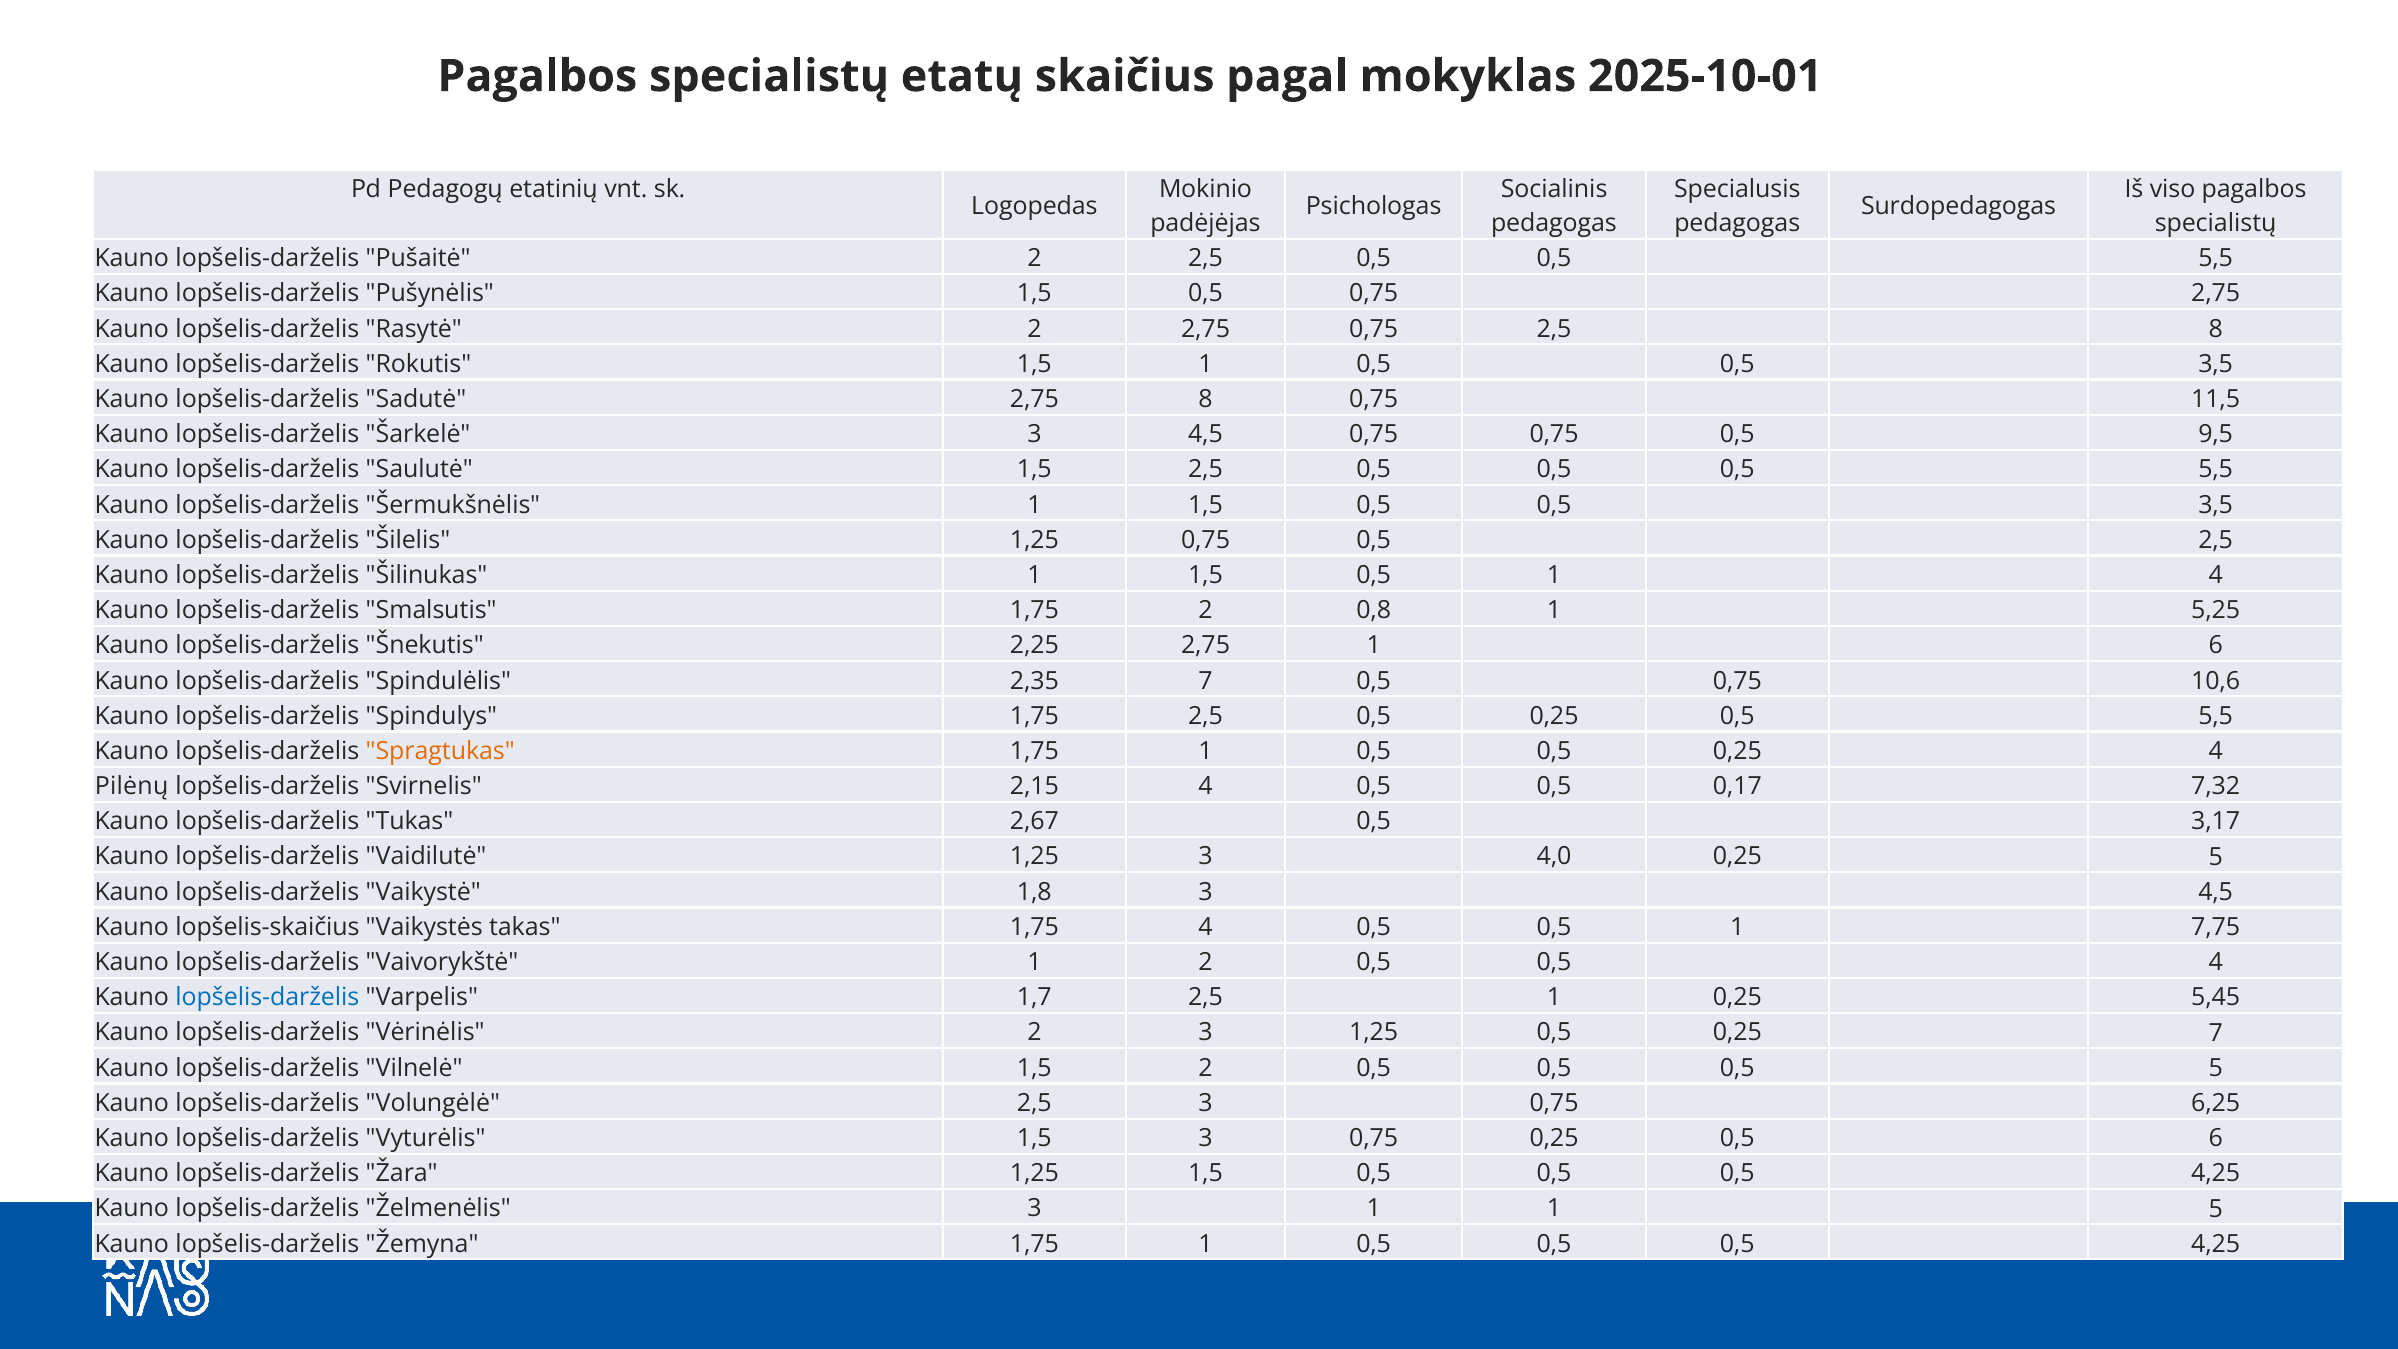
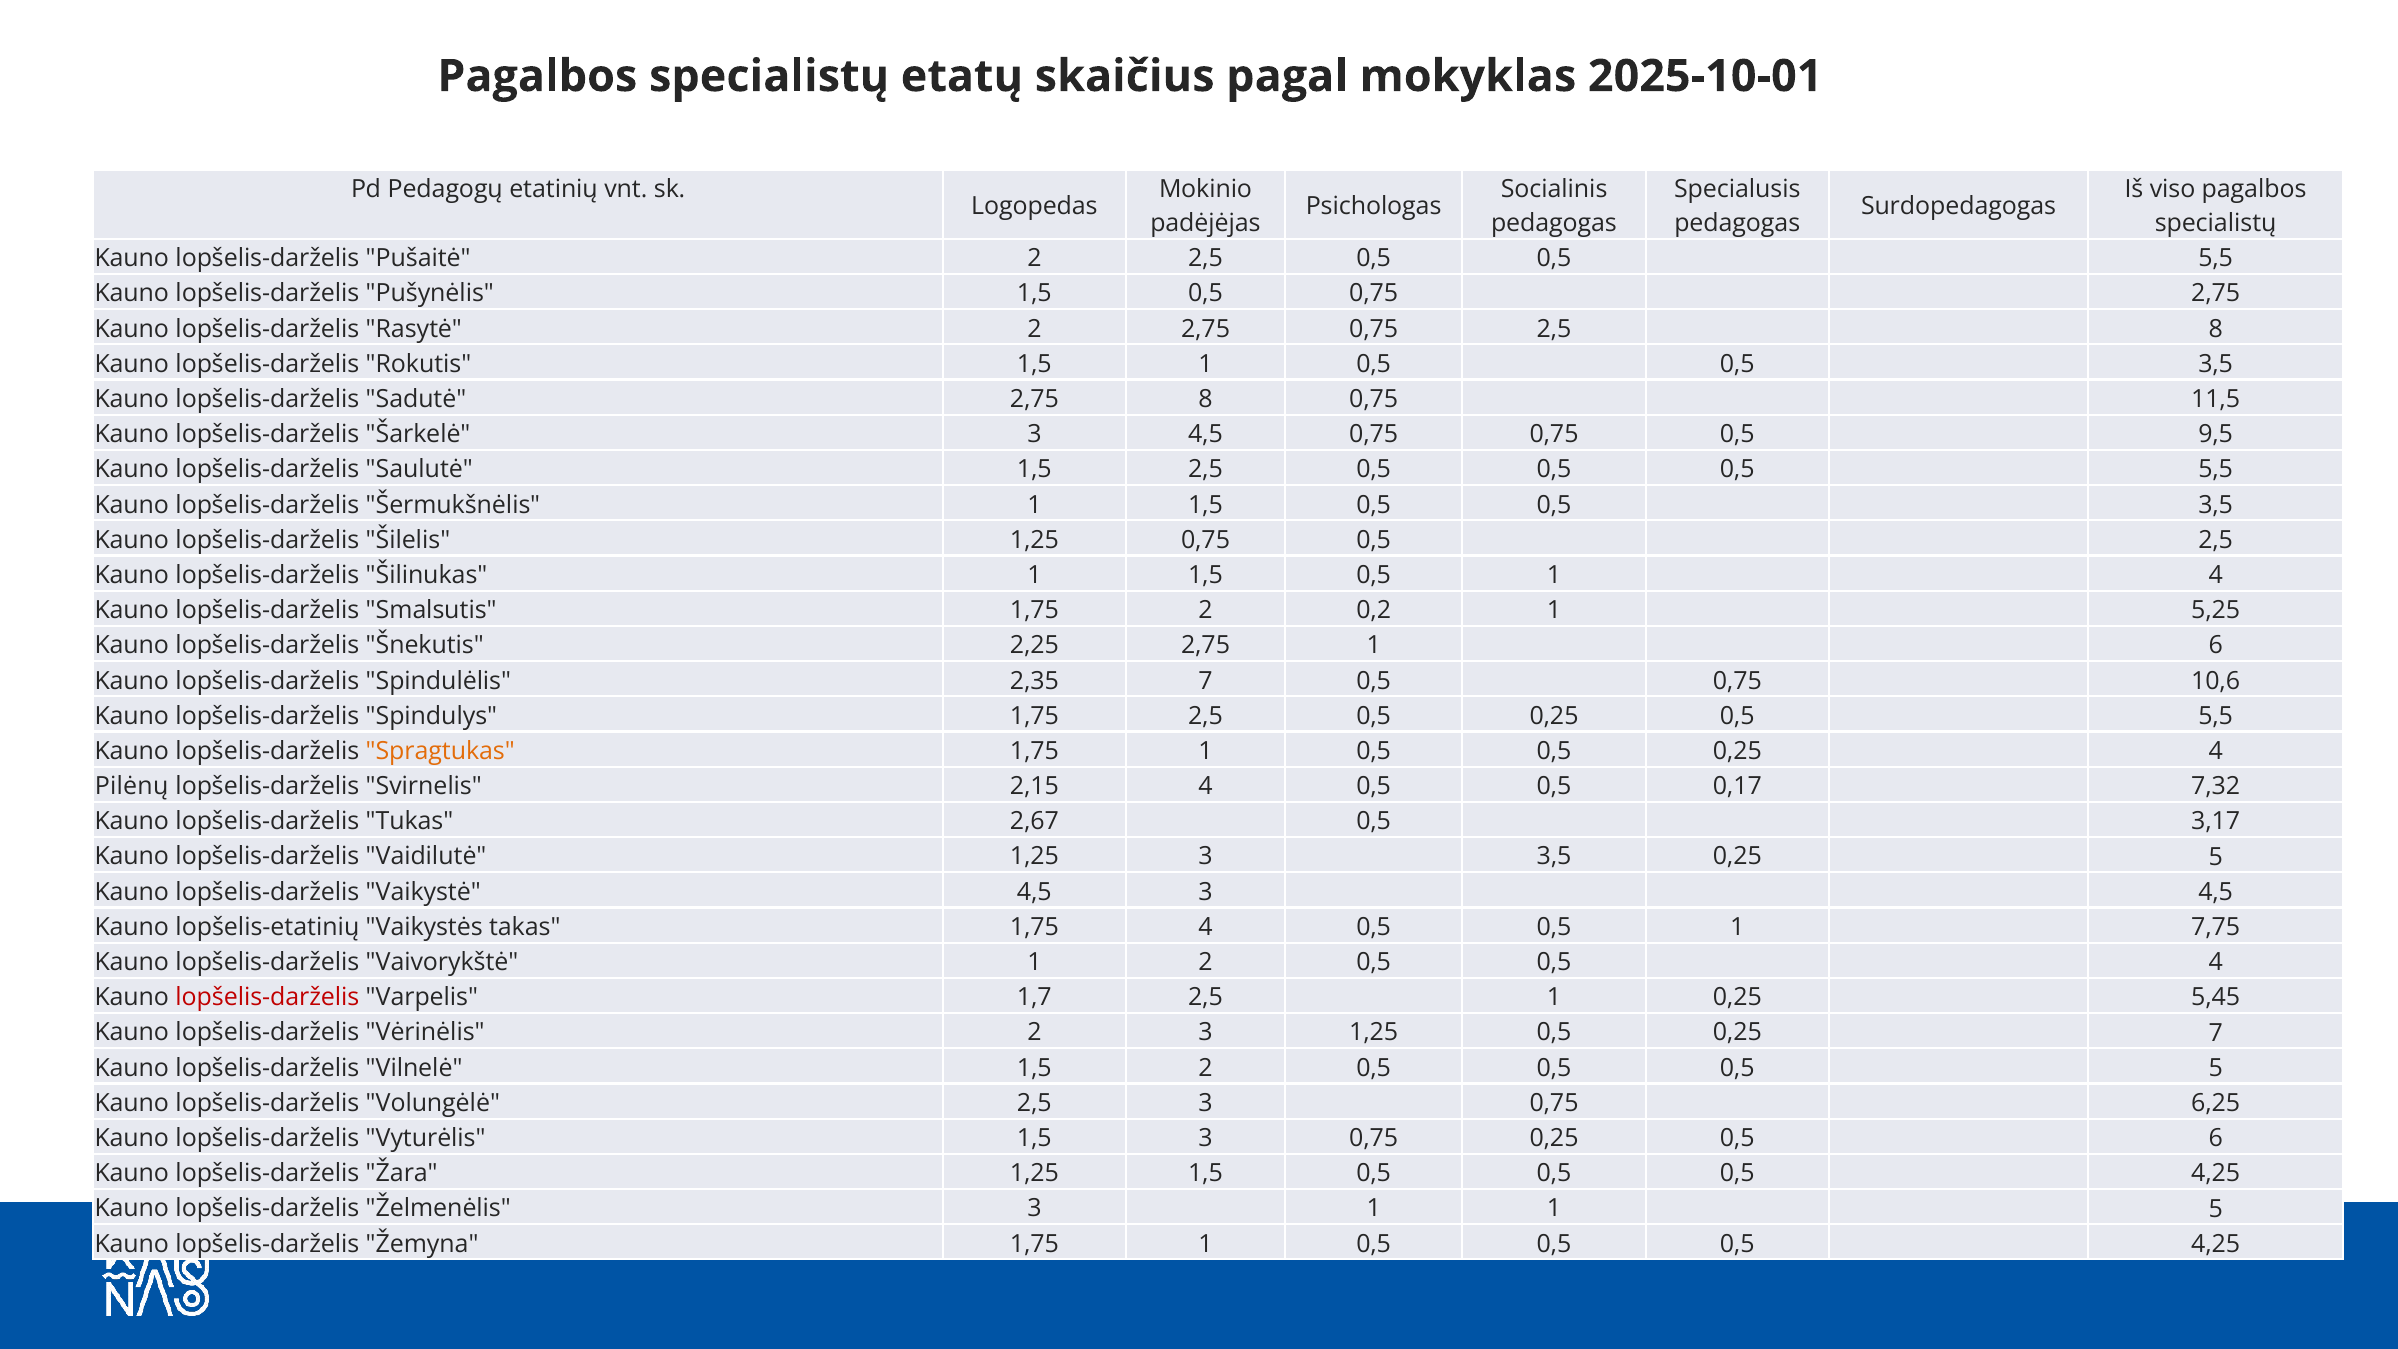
0,8: 0,8 -> 0,2 (1374, 610)
3 4,0: 4,0 -> 3,5 (1554, 857)
Vaikystė 1,8: 1,8 -> 4,5 (1034, 892)
lopšelis-skaičius: lopšelis-skaičius -> lopšelis-etatinių (267, 927)
lopšelis-darželis colour: blue -> red (267, 997)
